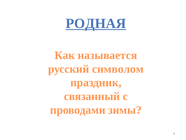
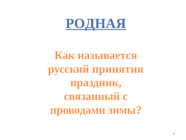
символом: символом -> принятия (118, 69)
